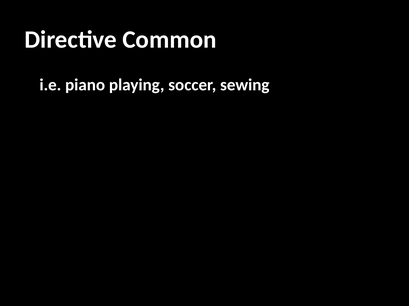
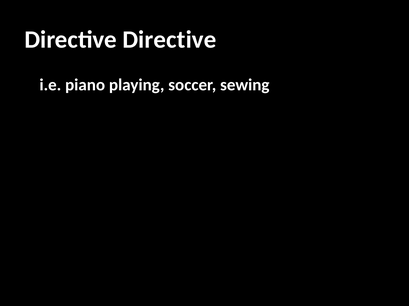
Directive Common: Common -> Directive (169, 40)
